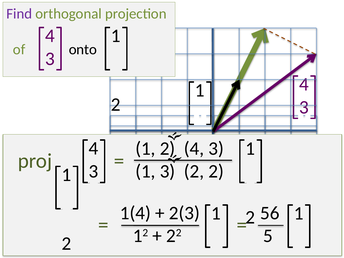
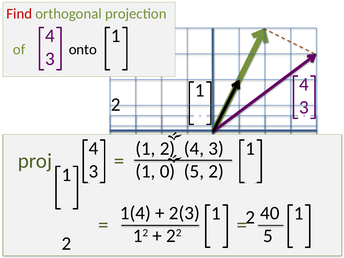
Find colour: purple -> red (19, 14)
1 3: 3 -> 0 (167, 171)
2: 2 -> 5 (194, 171)
56: 56 -> 40 (270, 213)
